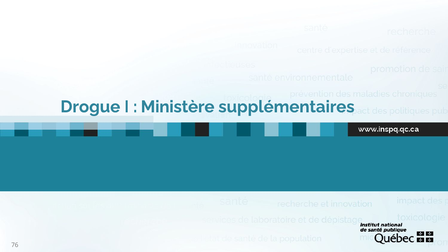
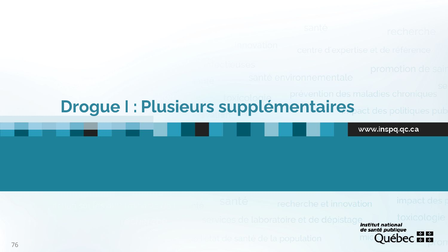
Ministère: Ministère -> Plusieurs (178, 107)
